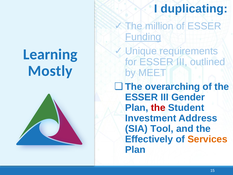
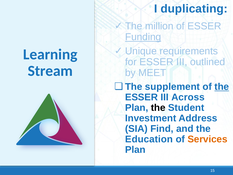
Mostly: Mostly -> Stream (50, 71)
overarching: overarching -> supplement (172, 87)
the underline: none -> present (222, 87)
Gender: Gender -> Across (188, 97)
the colour: red -> black (158, 108)
Tool: Tool -> Find (162, 129)
Effectively: Effectively -> Education (149, 139)
